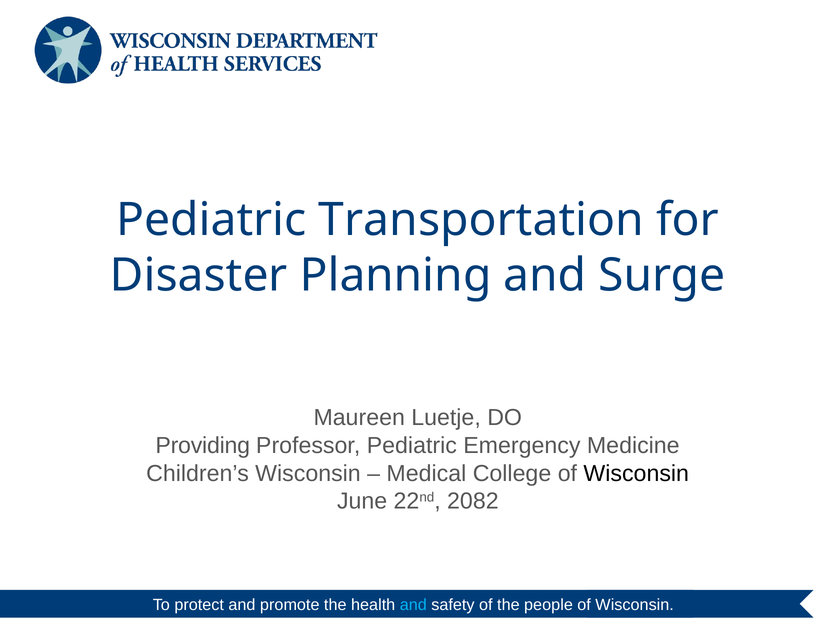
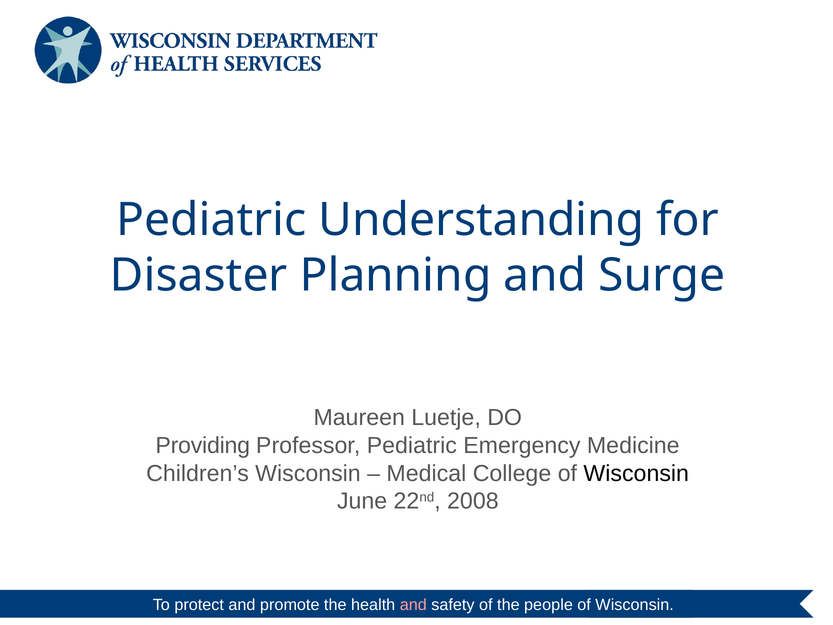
Transportation: Transportation -> Understanding (481, 220)
2082: 2082 -> 2008 (473, 501)
and colour: light blue -> pink (413, 605)
